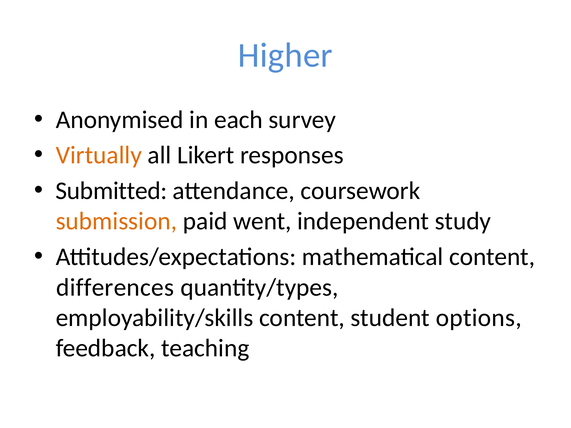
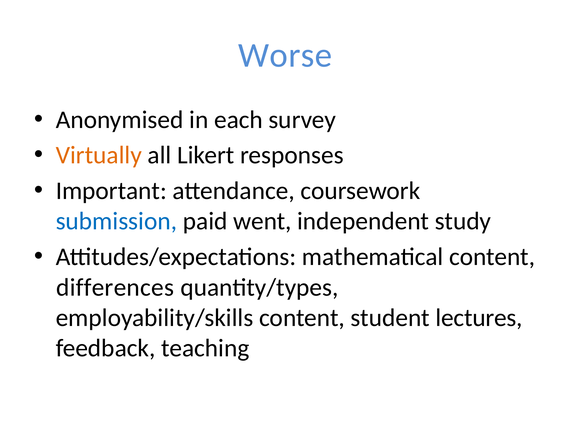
Higher: Higher -> Worse (285, 55)
Submitted: Submitted -> Important (111, 191)
submission colour: orange -> blue (116, 221)
options: options -> lectures (479, 318)
